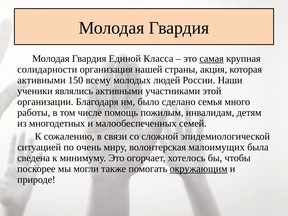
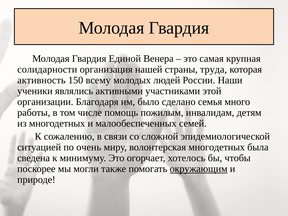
Класса: Класса -> Венера (158, 59)
самая underline: present -> none (212, 59)
акция: акция -> труда (214, 69)
активными: активными -> активность (41, 80)
волонтерская малоимущих: малоимущих -> многодетных (217, 147)
